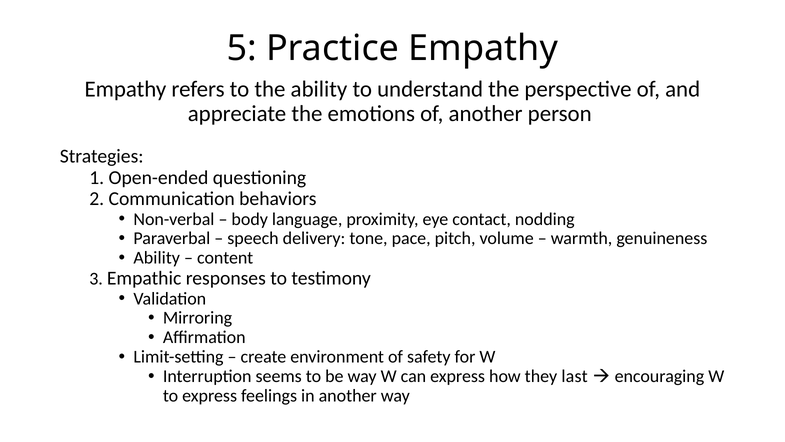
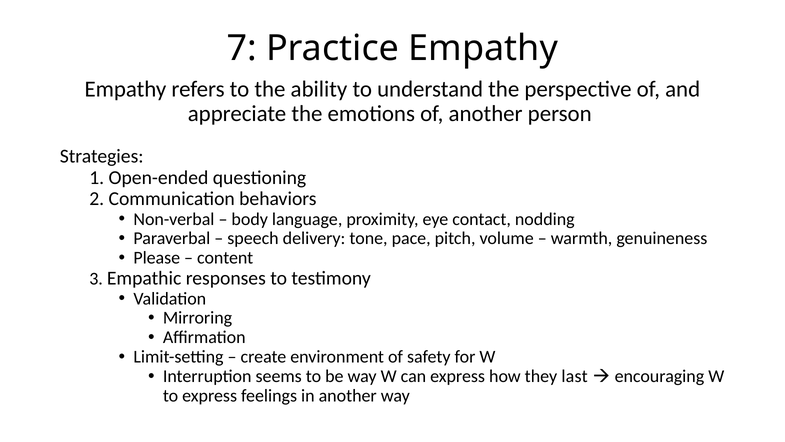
5: 5 -> 7 (242, 48)
Ability: Ability -> Please (157, 258)
